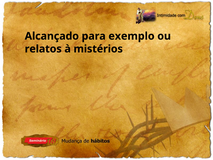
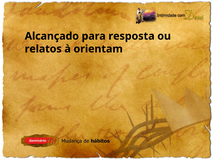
exemplo: exemplo -> resposta (132, 36)
mistérios: mistérios -> orientam (98, 49)
